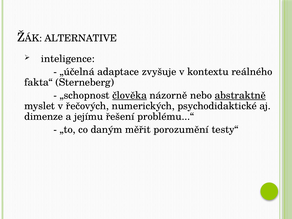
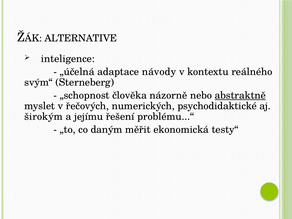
zvyšuje: zvyšuje -> návody (159, 72)
fakta“: fakta“ -> svým“ (39, 82)
člověka underline: present -> none (130, 95)
dimenze: dimenze -> širokým (44, 116)
porozumění: porozumění -> ekonomická (181, 129)
